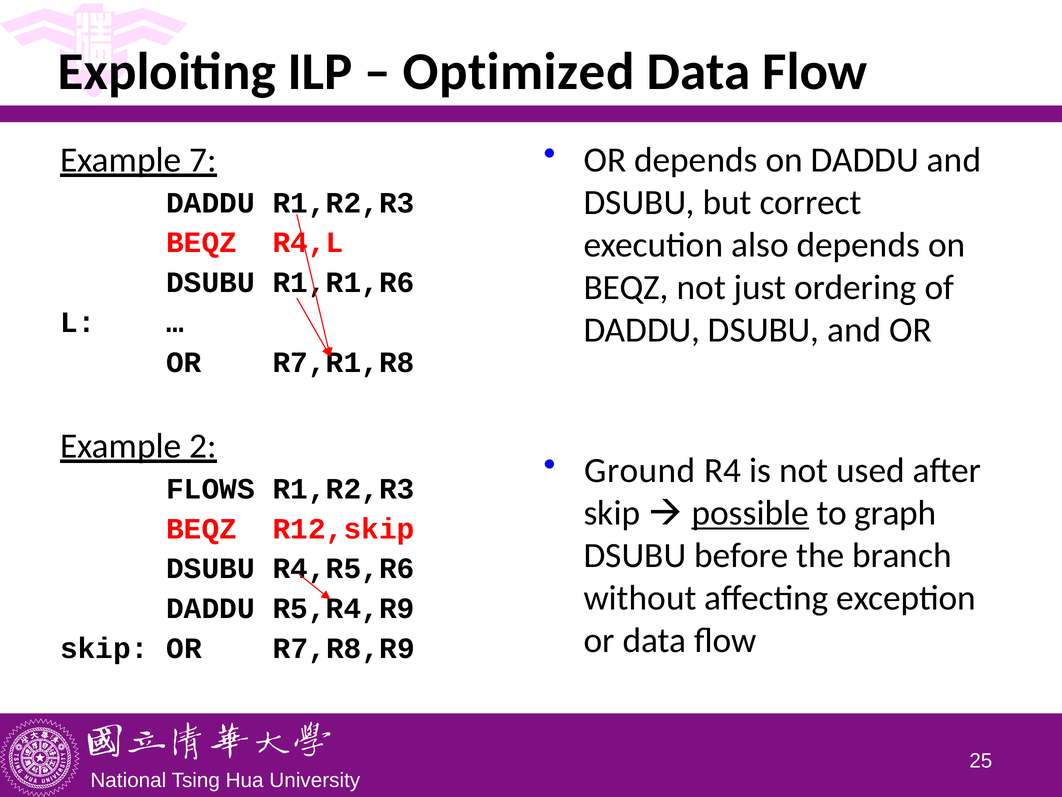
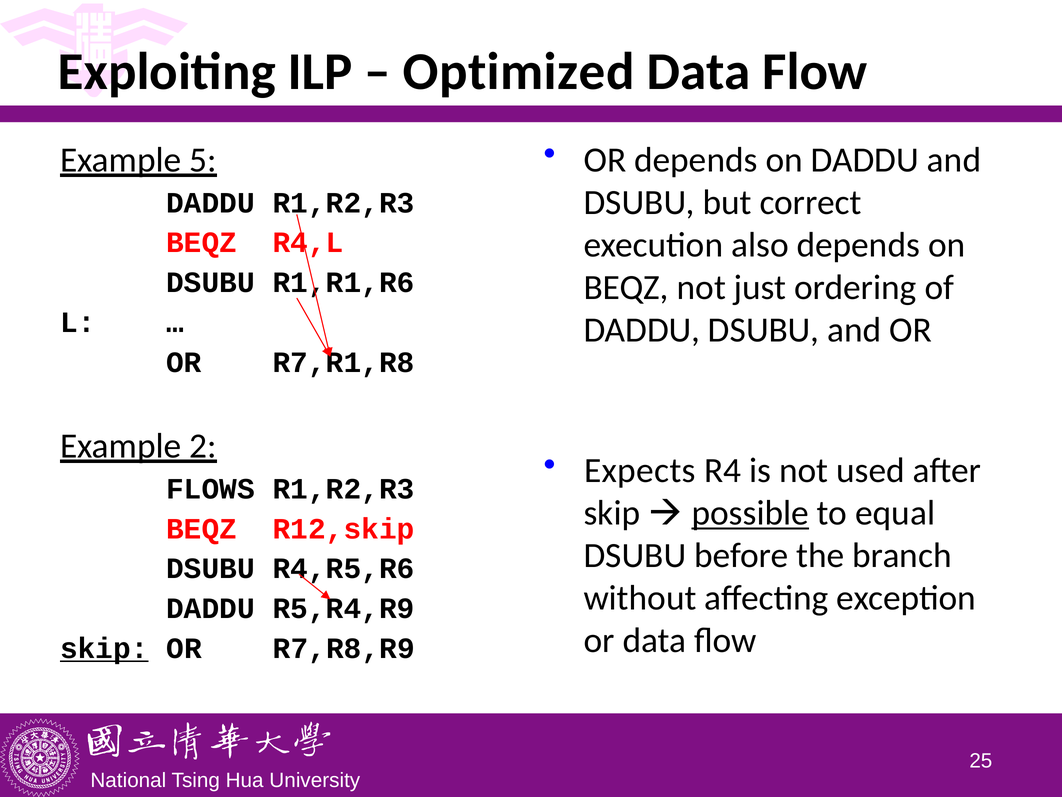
7: 7 -> 5 (203, 160)
Ground: Ground -> Expects (640, 470)
graph: graph -> equal (895, 513)
skip underline: none -> present (104, 648)
